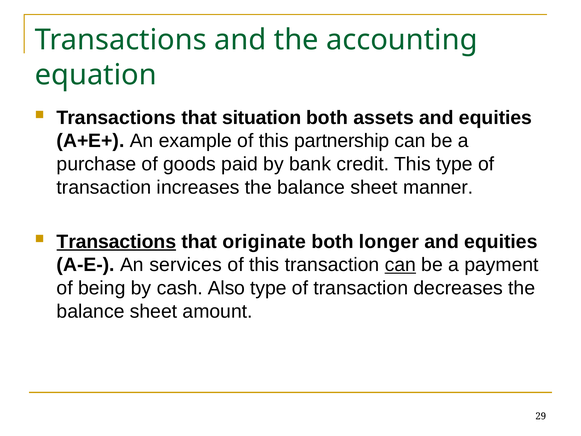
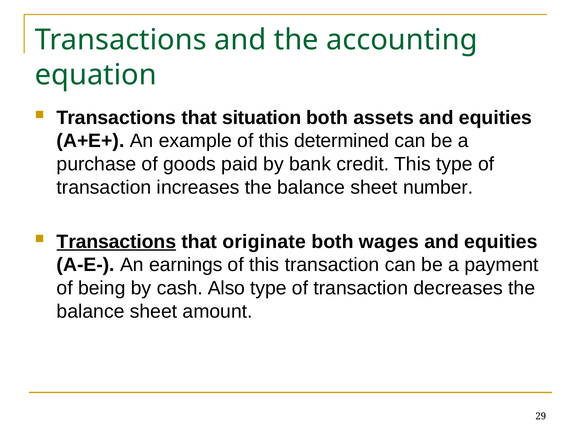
partnership: partnership -> determined (342, 141)
manner: manner -> number (438, 187)
longer: longer -> wages (389, 241)
services: services -> earnings (186, 265)
can underline: present -> none (400, 265)
